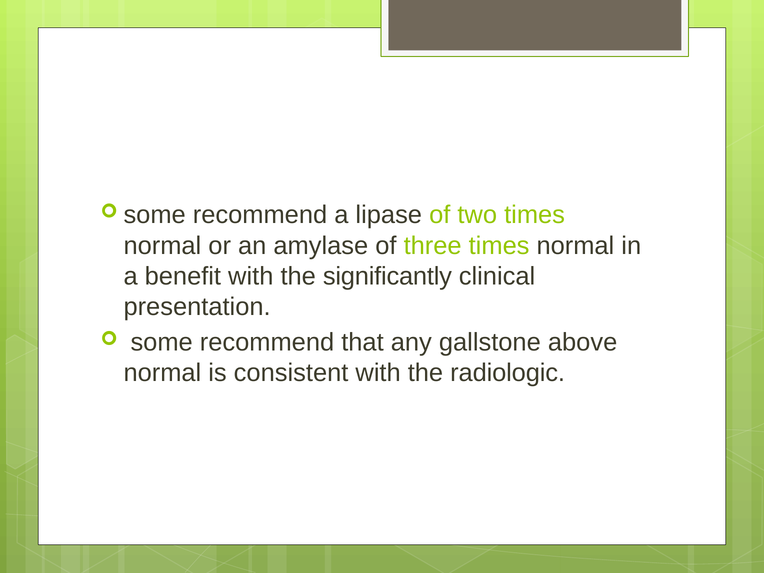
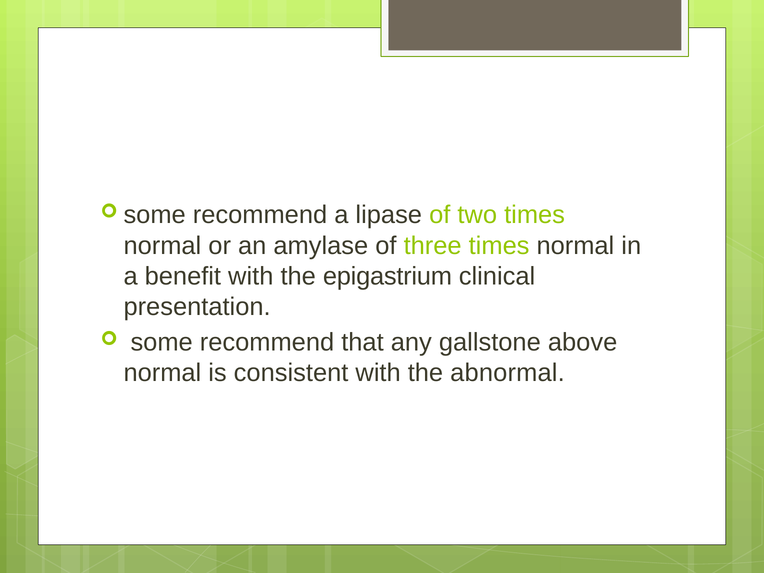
significantly: significantly -> epigastrium (387, 276)
radiologic: radiologic -> abnormal (507, 373)
